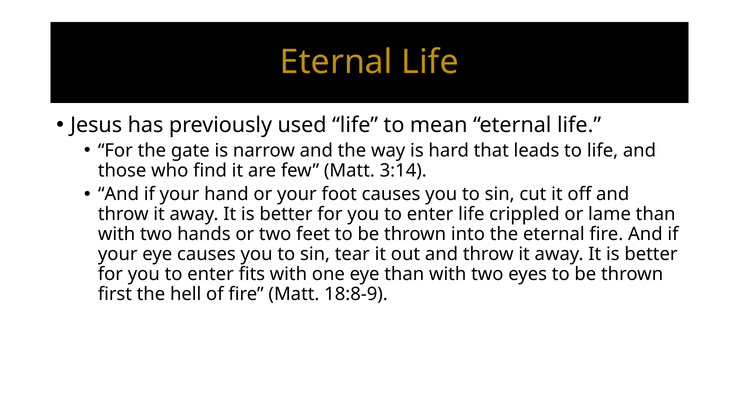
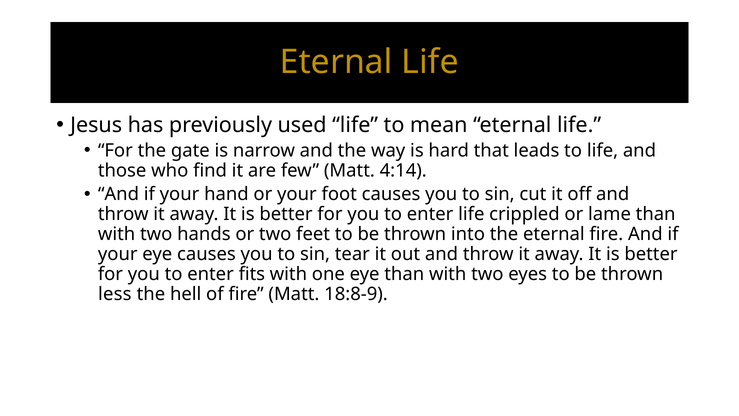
3:14: 3:14 -> 4:14 (403, 170)
first: first -> less (115, 294)
